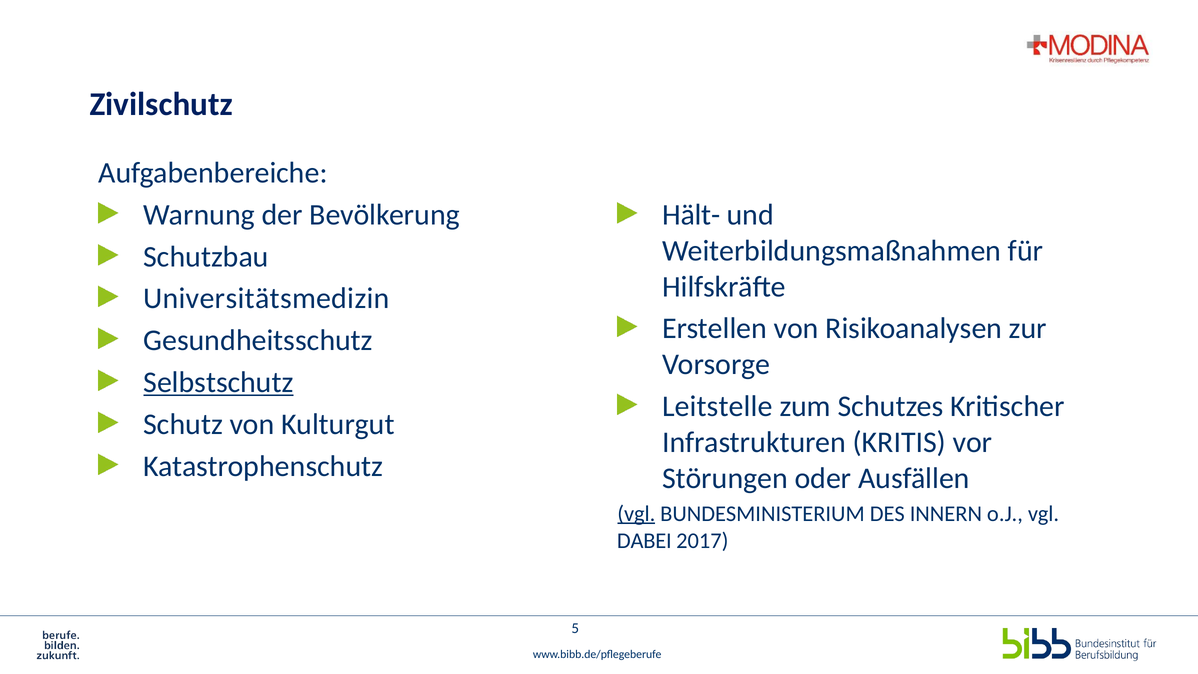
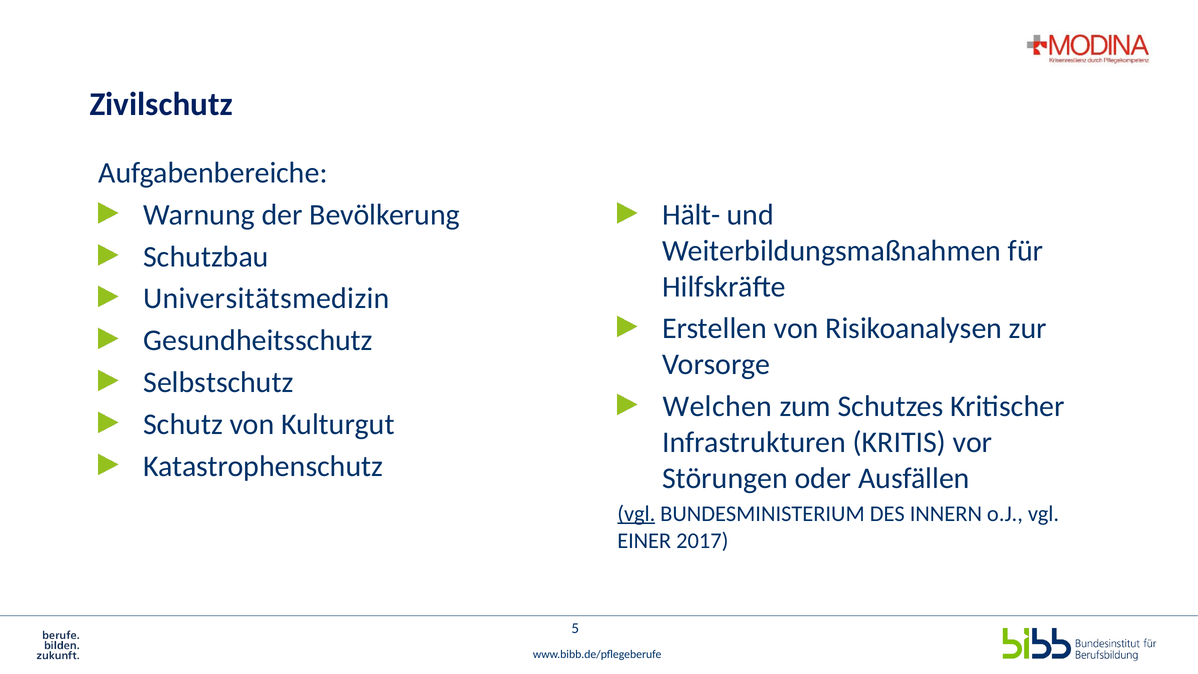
Selbstschutz underline: present -> none (218, 382)
Leitstelle: Leitstelle -> Welchen (717, 406)
DABEI: DABEI -> EINER (644, 541)
